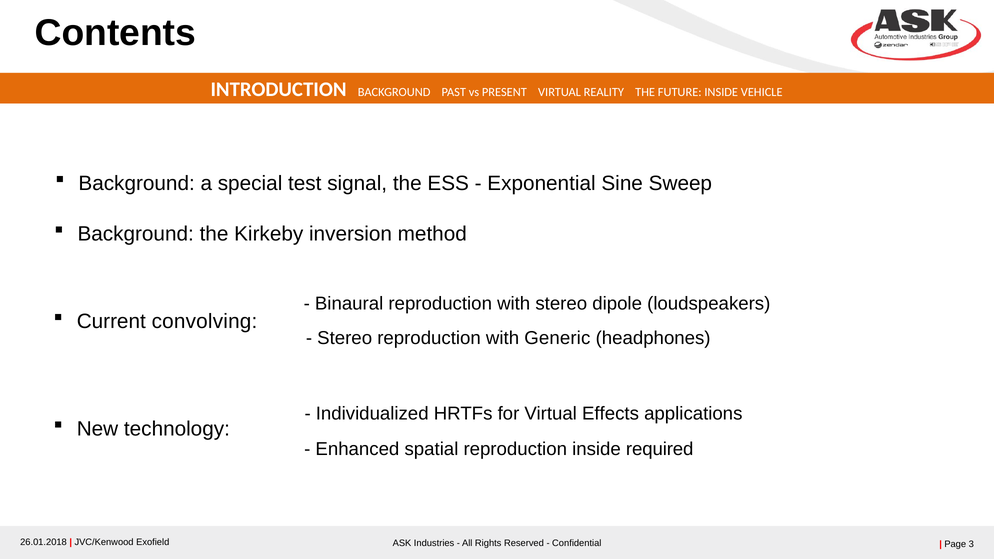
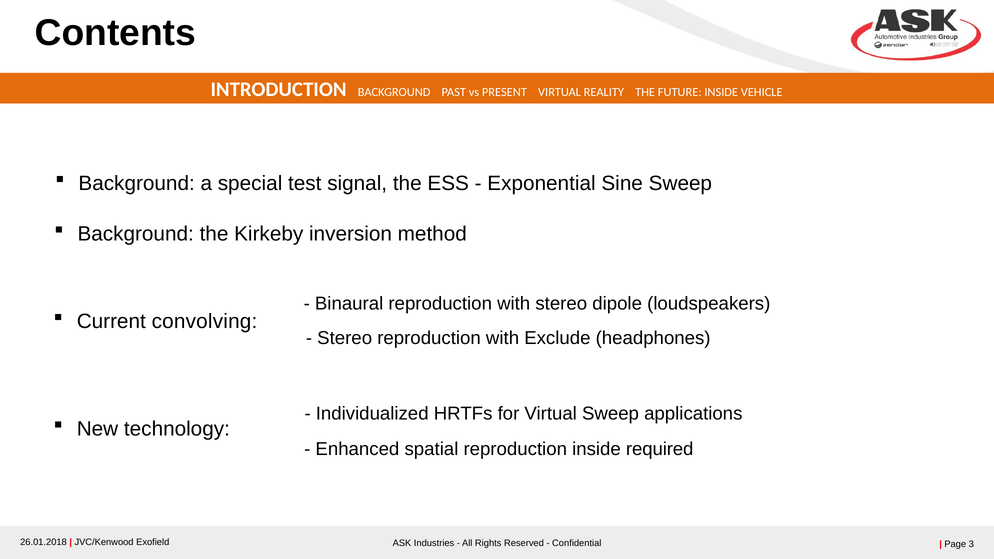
Generic: Generic -> Exclude (557, 338)
Virtual Effects: Effects -> Sweep (611, 414)
